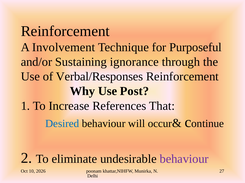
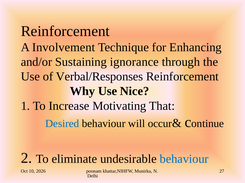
Purposeful: Purposeful -> Enhancing (196, 47)
Post: Post -> Nice (135, 92)
References: References -> Motivating (119, 106)
behaviour colour: purple -> blue (184, 160)
